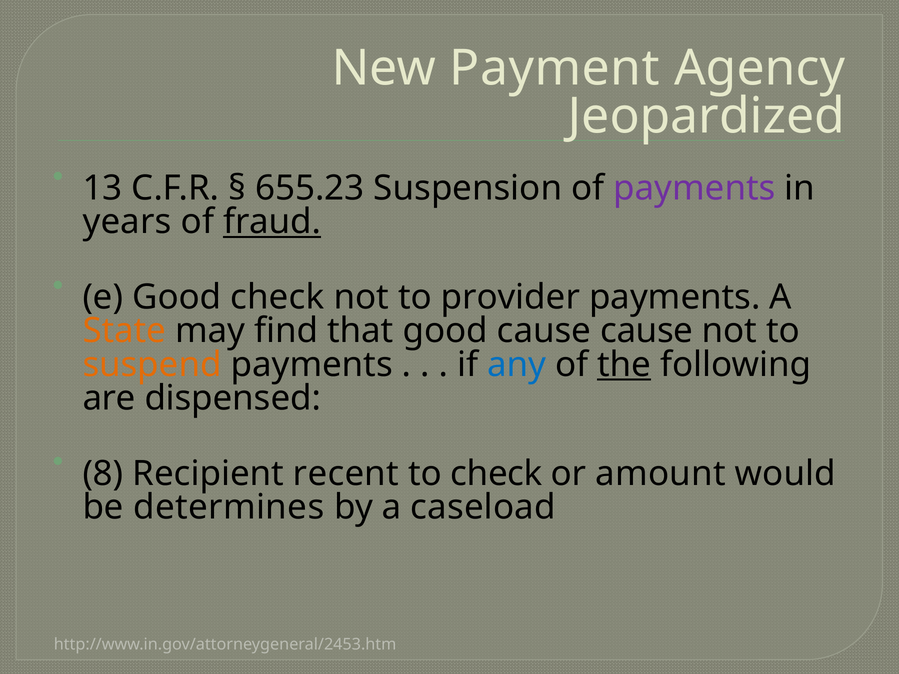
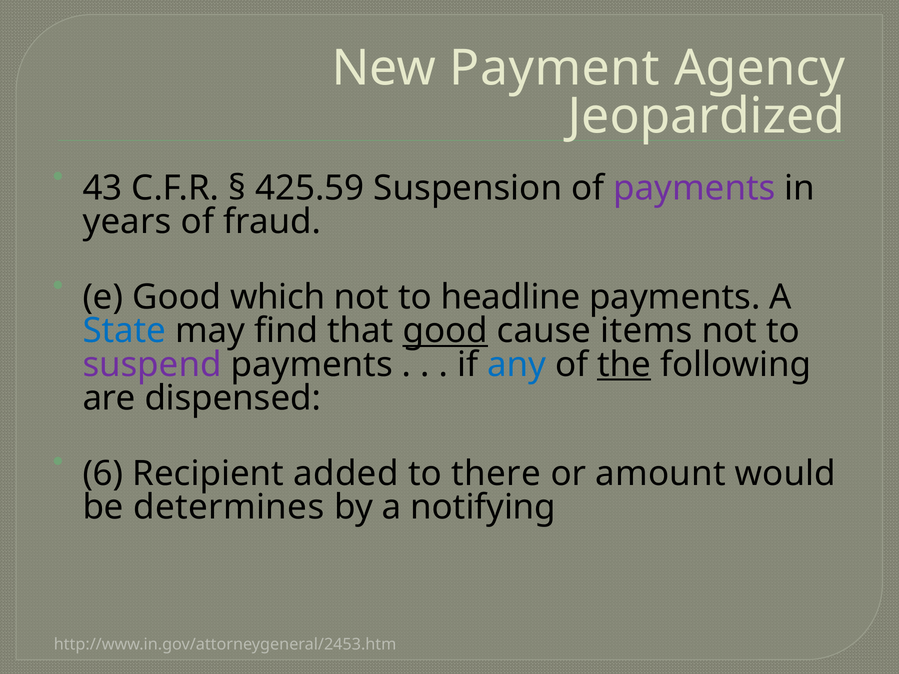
13: 13 -> 43 (102, 188)
655.23: 655.23 -> 425.59 (310, 188)
fraud underline: present -> none (272, 222)
Good check: check -> which (278, 297)
provider: provider -> headline (511, 297)
State colour: orange -> blue (124, 331)
good underline: none -> present (445, 331)
cause cause: cause -> items (646, 331)
suspend colour: orange -> purple (152, 365)
8: 8 -> 6 (103, 474)
recent: recent -> added (346, 474)
to check: check -> there (496, 474)
caseload: caseload -> notifying (483, 507)
